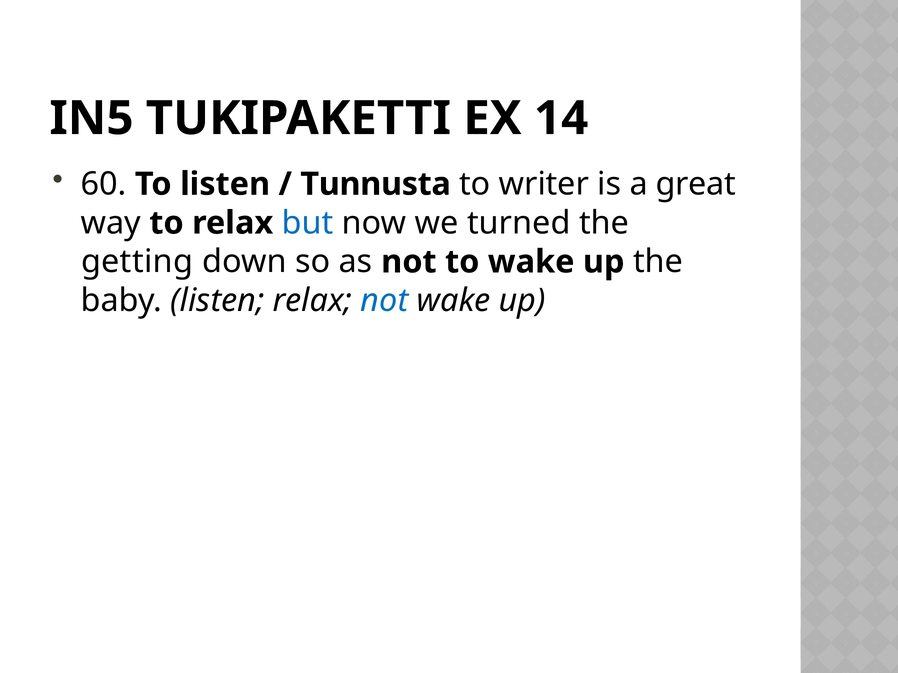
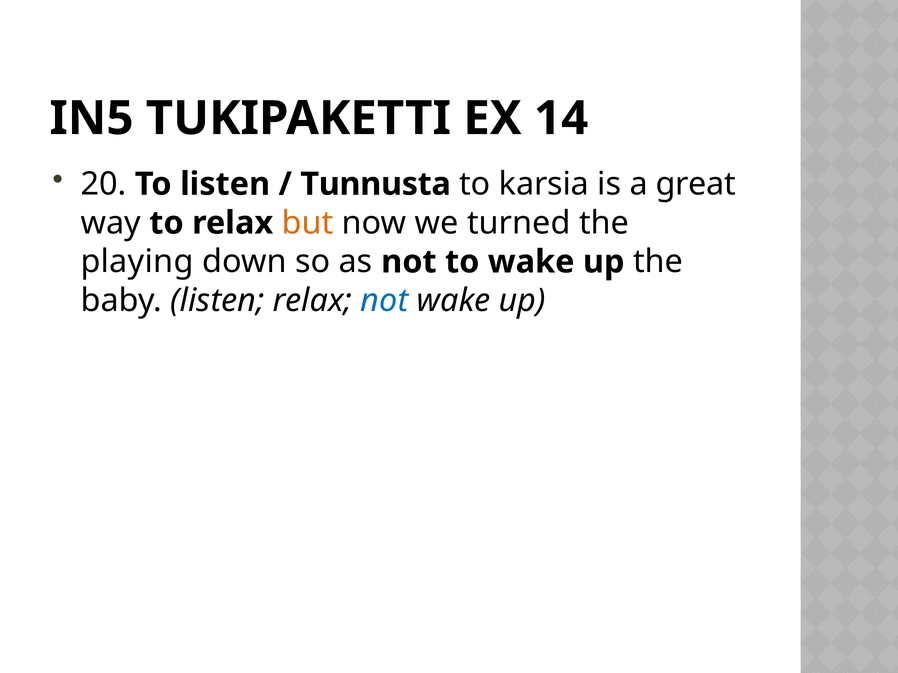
60: 60 -> 20 (104, 184)
writer: writer -> karsia (544, 184)
but colour: blue -> orange (307, 223)
getting: getting -> playing (137, 262)
